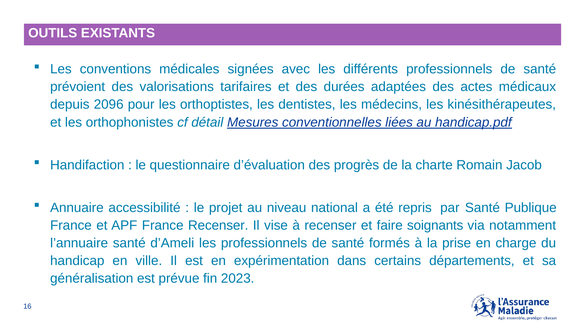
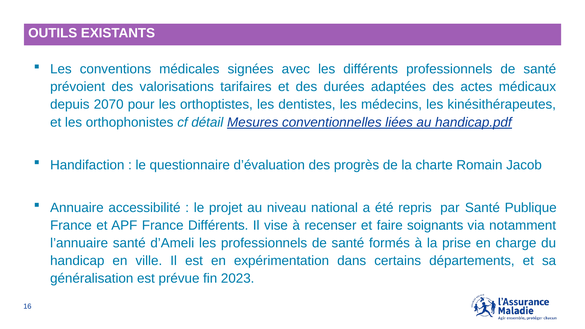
2096: 2096 -> 2070 (109, 105)
France Recenser: Recenser -> Différents (218, 225)
